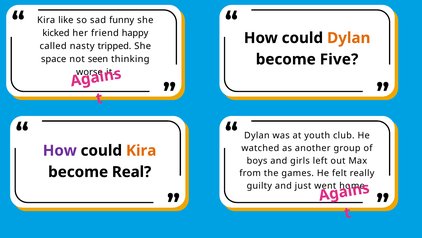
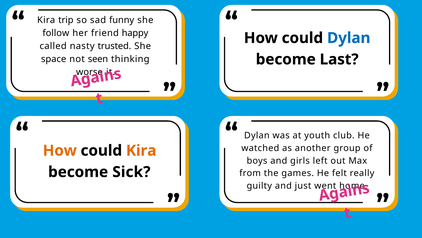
like: like -> trip (66, 20)
kicked: kicked -> follow (56, 33)
Dylan colour: orange -> blue (349, 38)
tripped: tripped -> trusted (114, 46)
Five: Five -> Last (339, 59)
How colour: purple -> orange (60, 150)
Real: Real -> Sick (131, 172)
